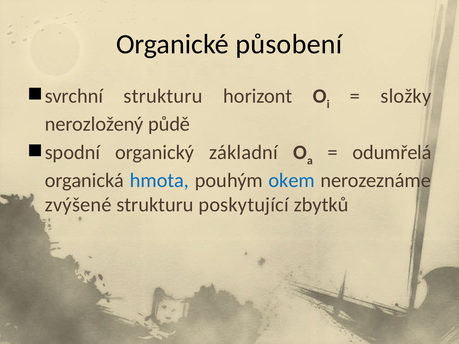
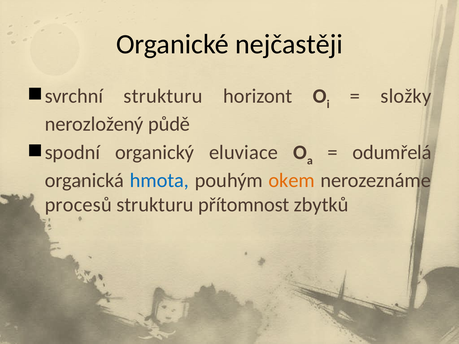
působení: působení -> nejčastěji (289, 44)
základní: základní -> eluviace (243, 153)
okem colour: blue -> orange (292, 181)
zvýšené: zvýšené -> procesů (78, 205)
poskytující: poskytující -> přítomnost (244, 205)
